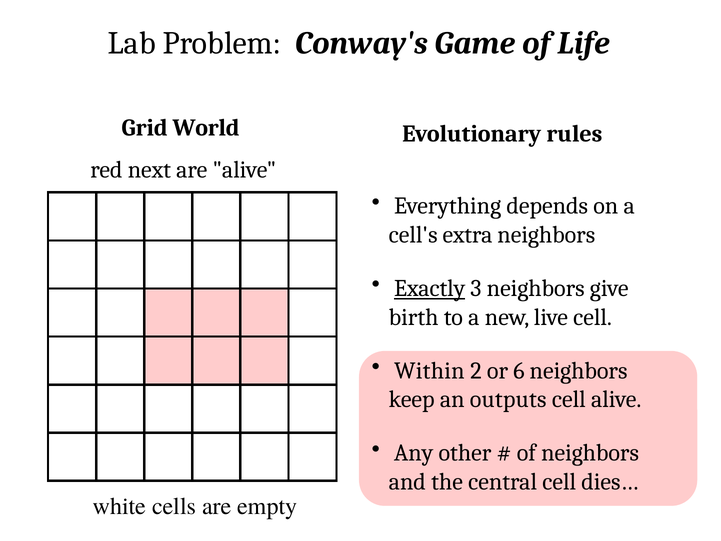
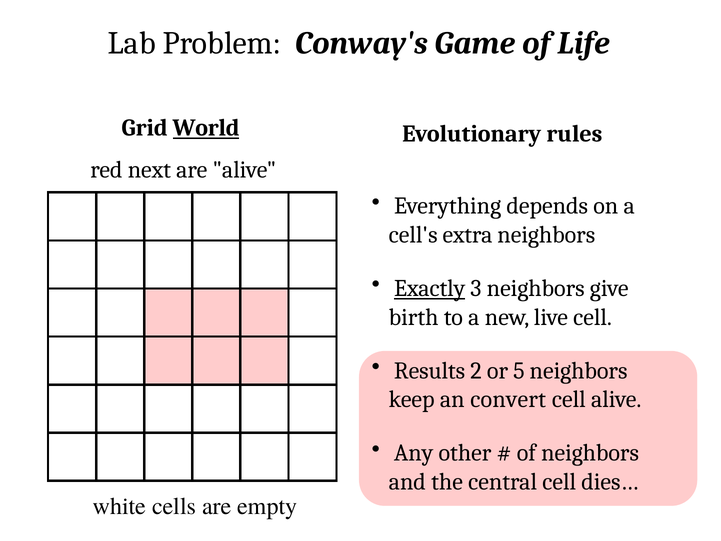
World underline: none -> present (206, 128)
Within: Within -> Results (430, 371)
6: 6 -> 5 (519, 371)
outputs: outputs -> convert (508, 399)
